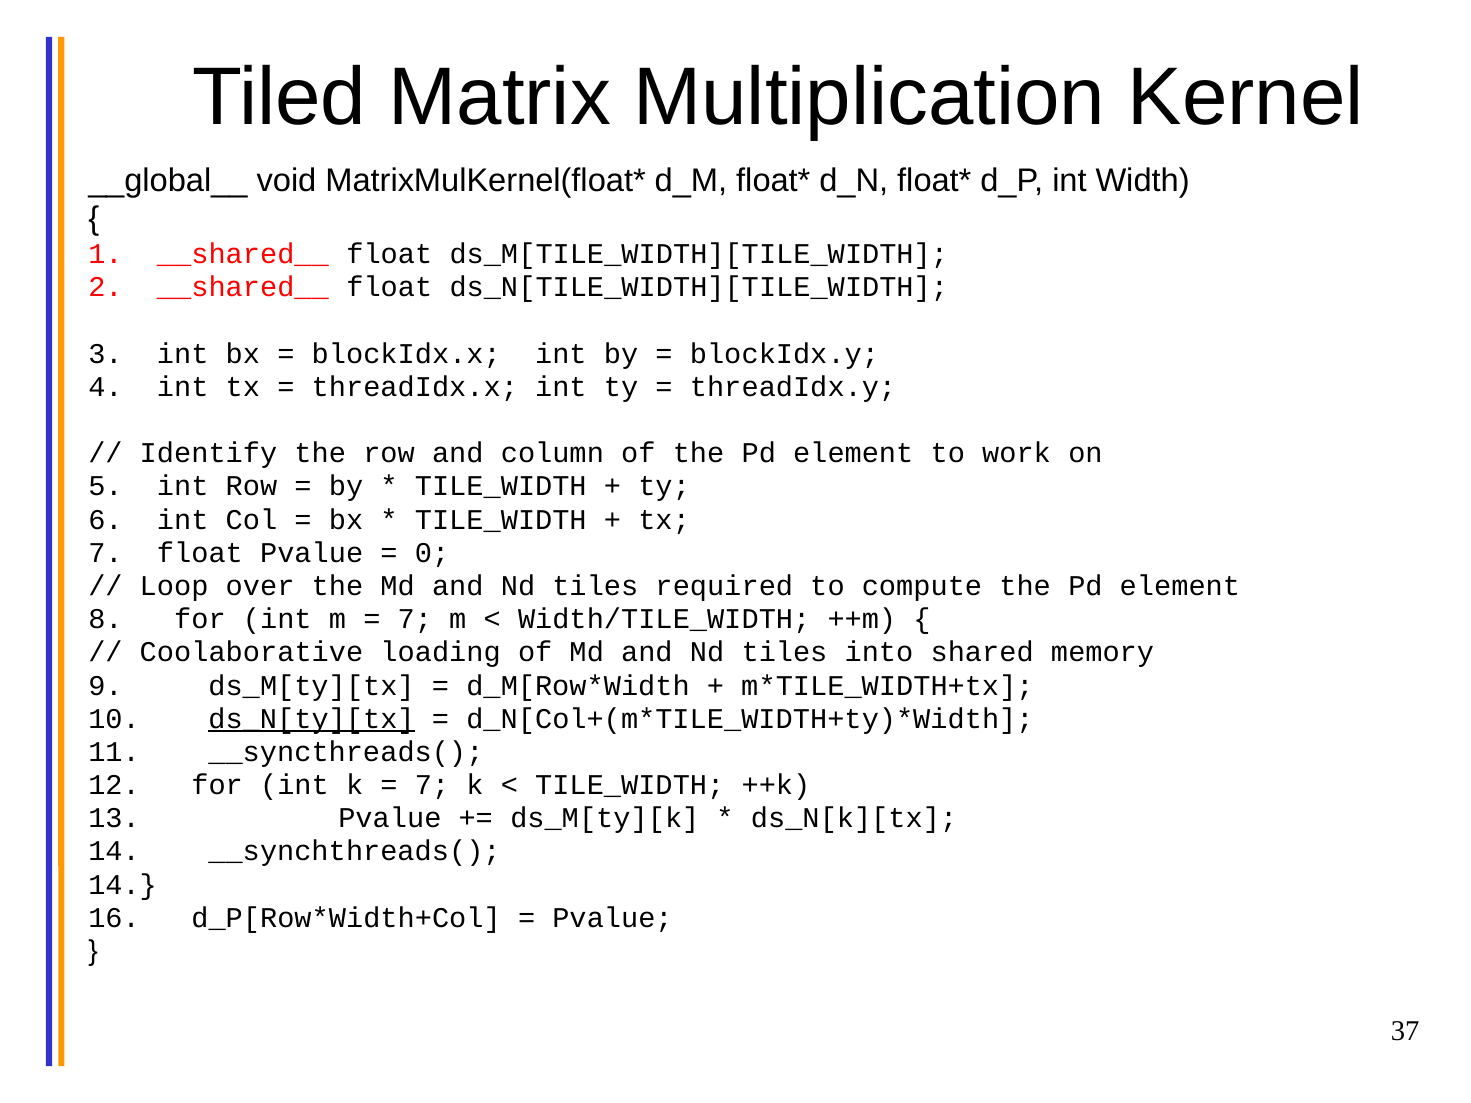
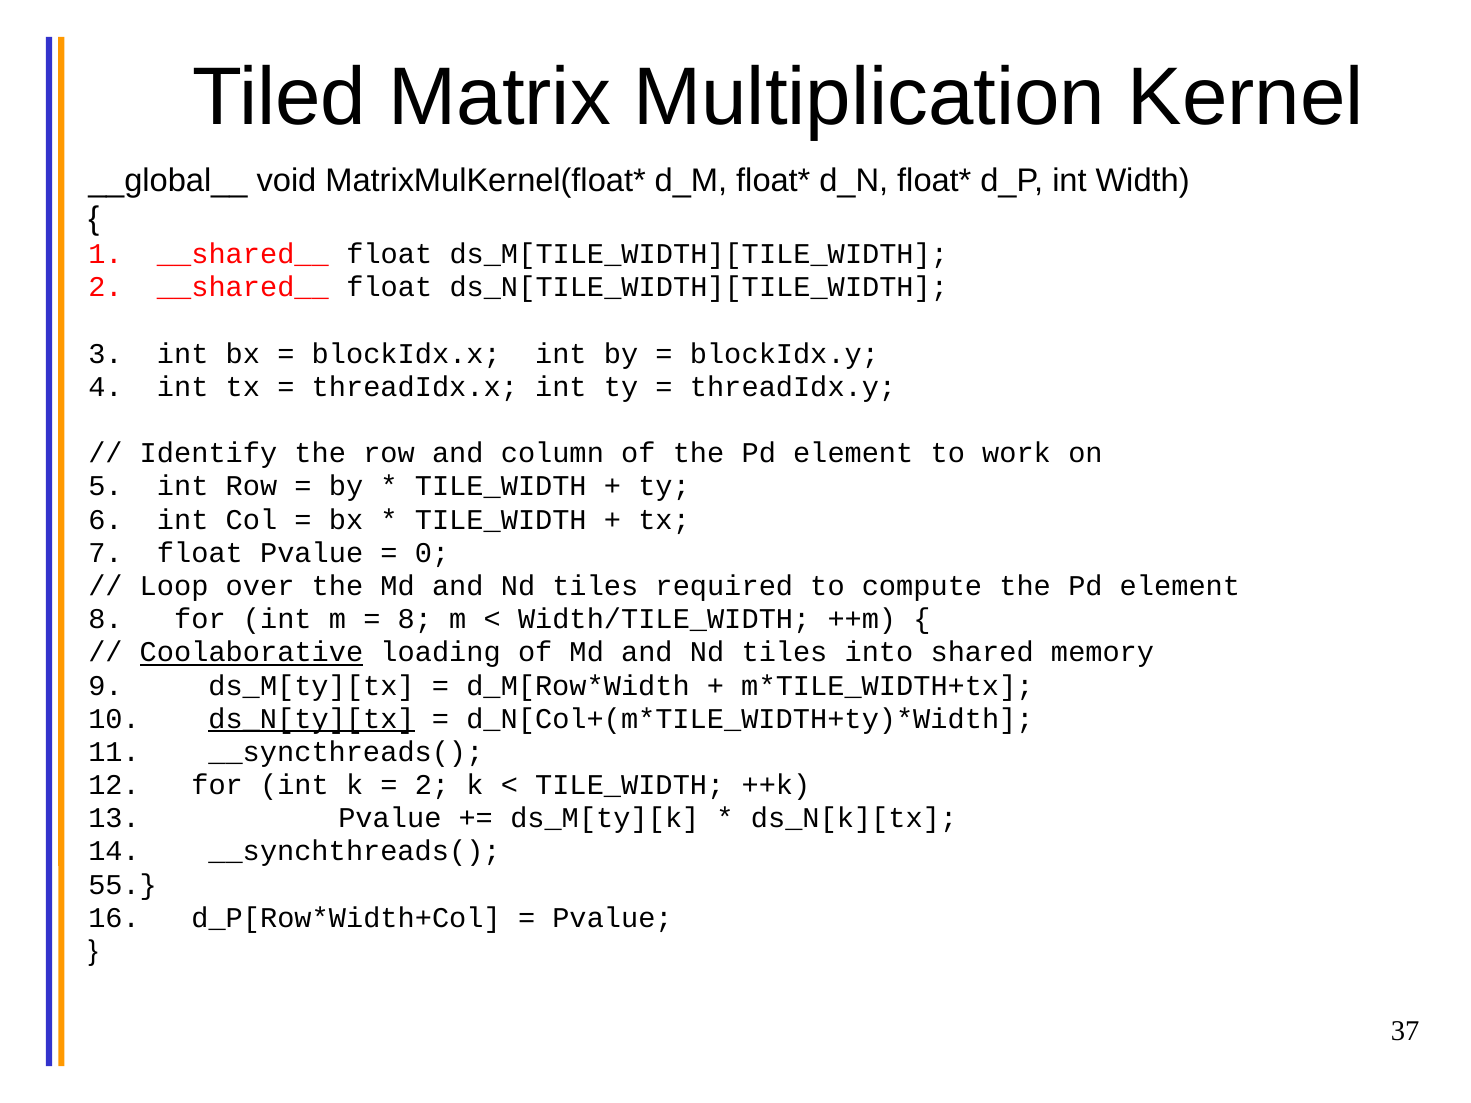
7: 7 -> 8 (415, 619)
Coolaborative underline: none -> present (251, 653)
7: 7 -> 2 (432, 785)
14: 14 -> 55 (123, 885)
